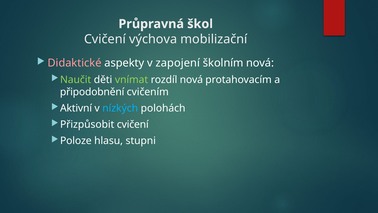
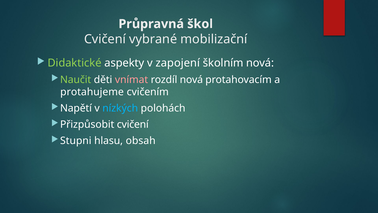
výchova: výchova -> vybrané (153, 39)
Didaktické colour: pink -> light green (75, 63)
vnímat colour: light green -> pink (132, 80)
připodobnění: připodobnění -> protahujeme (92, 92)
Aktivní: Aktivní -> Napětí (76, 108)
Poloze: Poloze -> Stupni (76, 141)
stupni: stupni -> obsah (141, 141)
